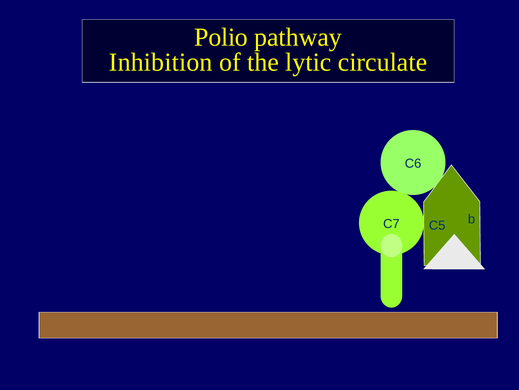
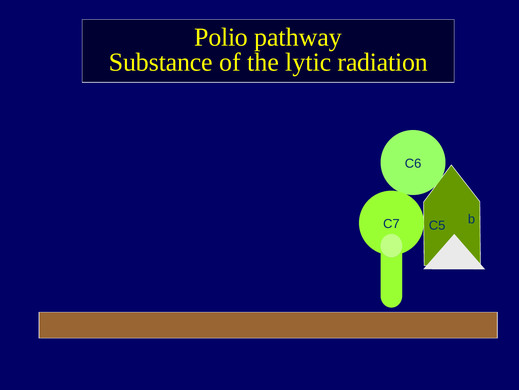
Inhibition: Inhibition -> Substance (161, 62)
circulate: circulate -> radiation (383, 62)
